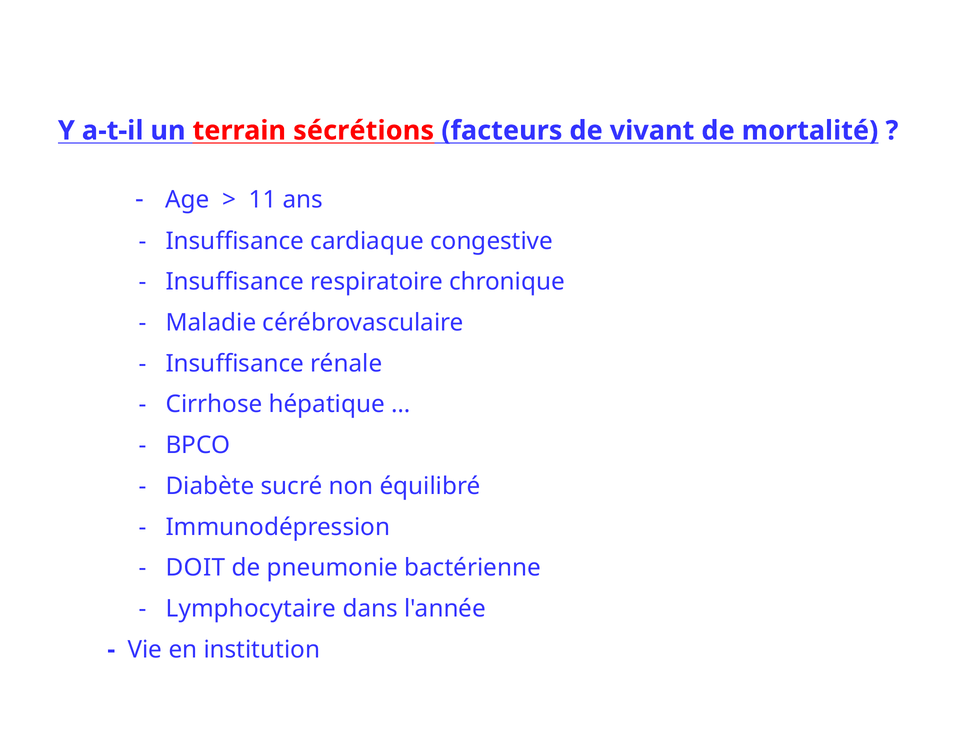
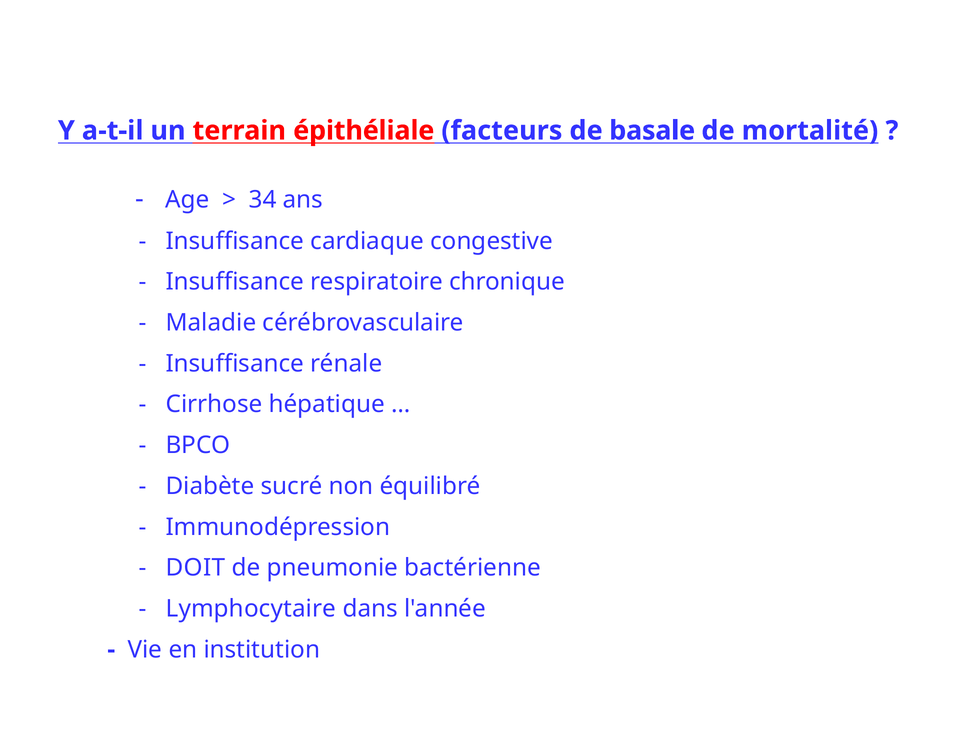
sécrétions: sécrétions -> épithéliale (364, 131)
vivant: vivant -> basale (652, 131)
11: 11 -> 34 (263, 200)
